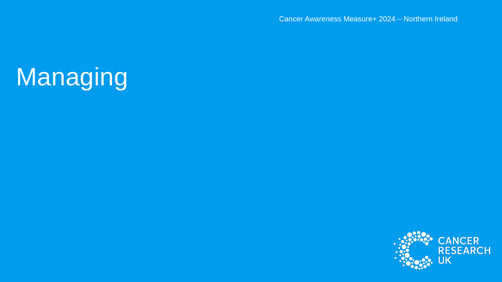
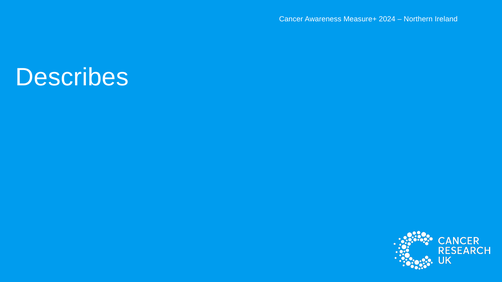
Managing: Managing -> Describes (72, 77)
